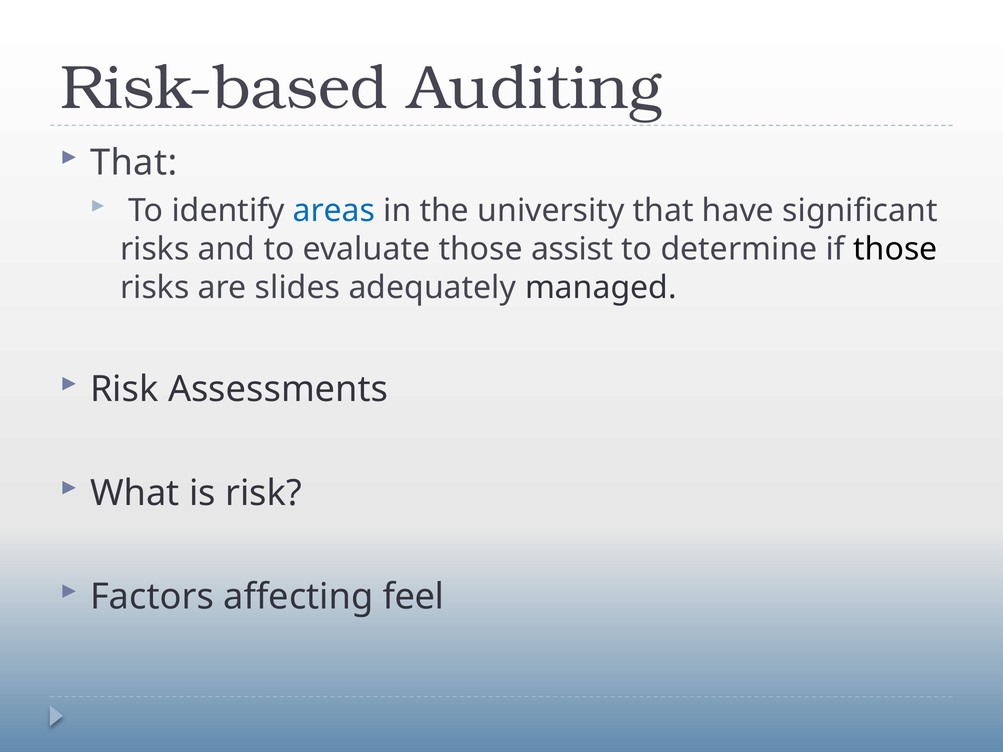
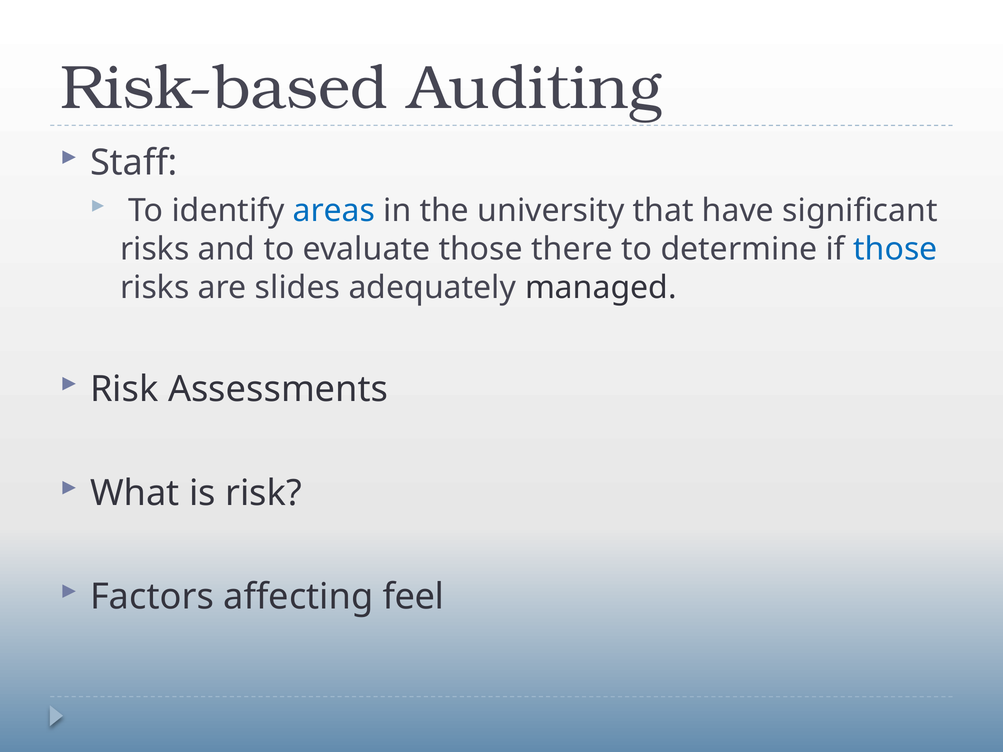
That: That -> Staff (134, 163)
assist: assist -> there (572, 249)
those colour: black -> blue (895, 249)
